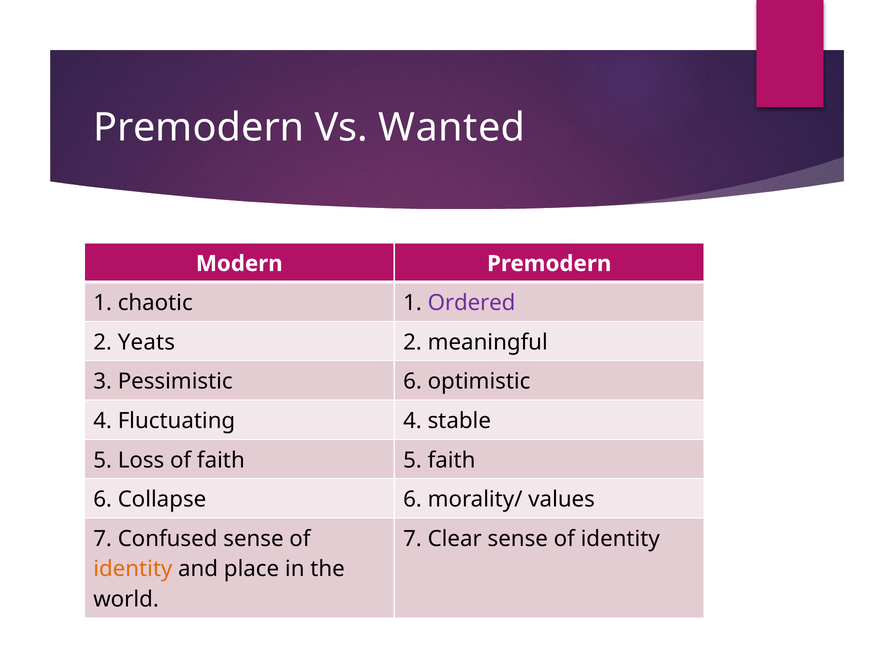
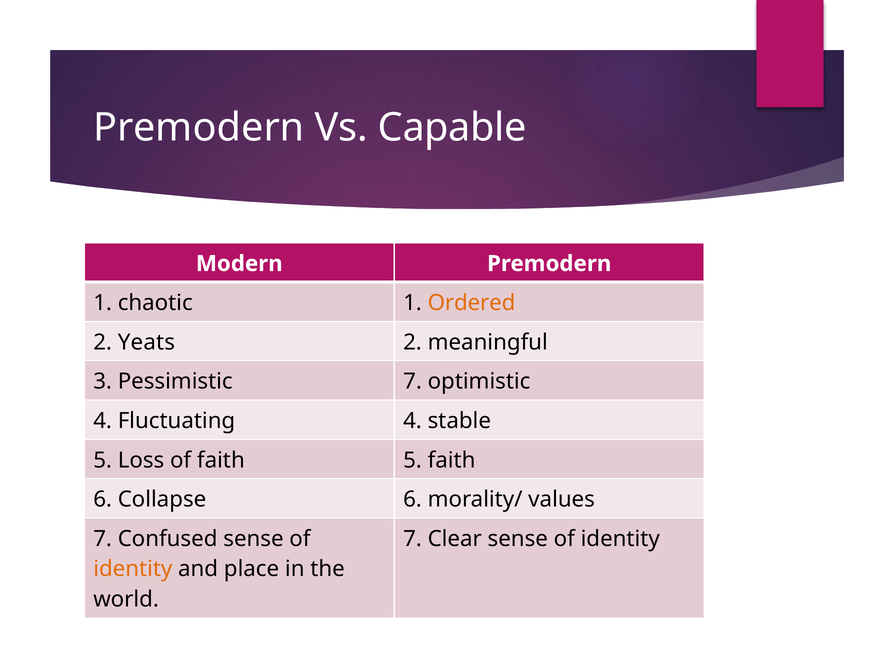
Wanted: Wanted -> Capable (452, 128)
Ordered colour: purple -> orange (472, 303)
Pessimistic 6: 6 -> 7 (413, 382)
